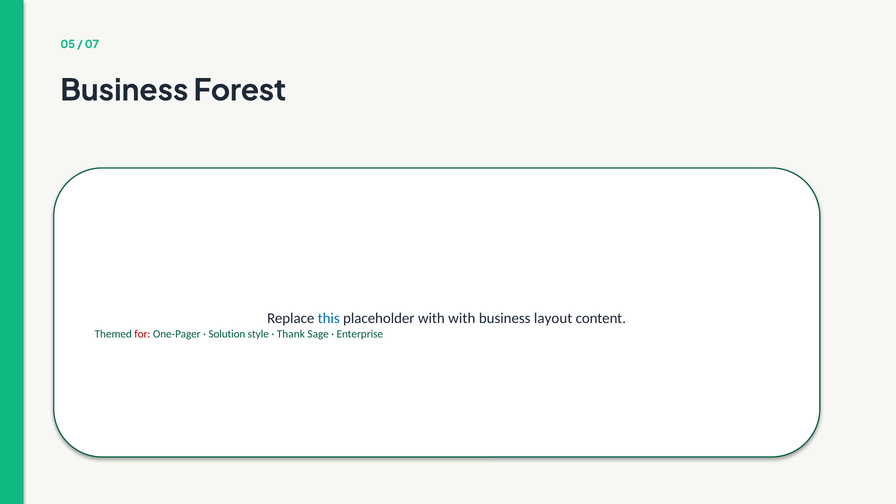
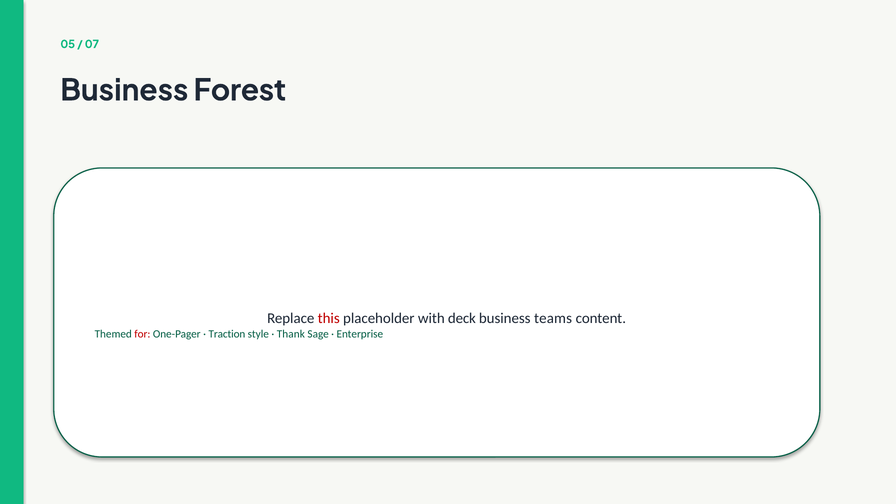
this colour: blue -> red (329, 319)
with with: with -> deck (462, 319)
layout: layout -> teams (553, 319)
Solution: Solution -> Traction (227, 334)
